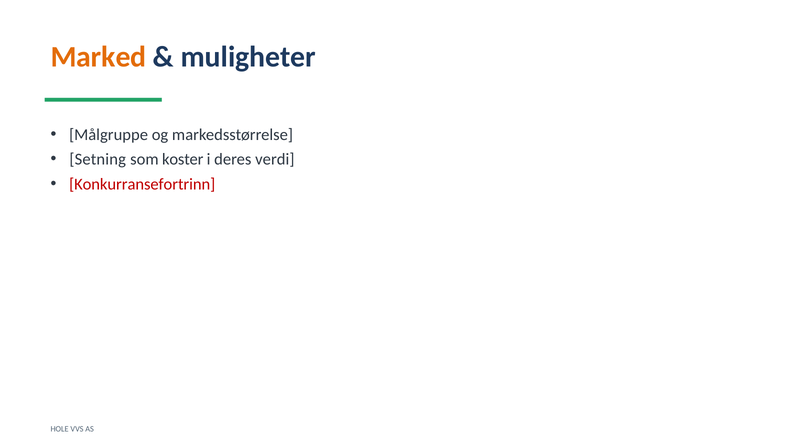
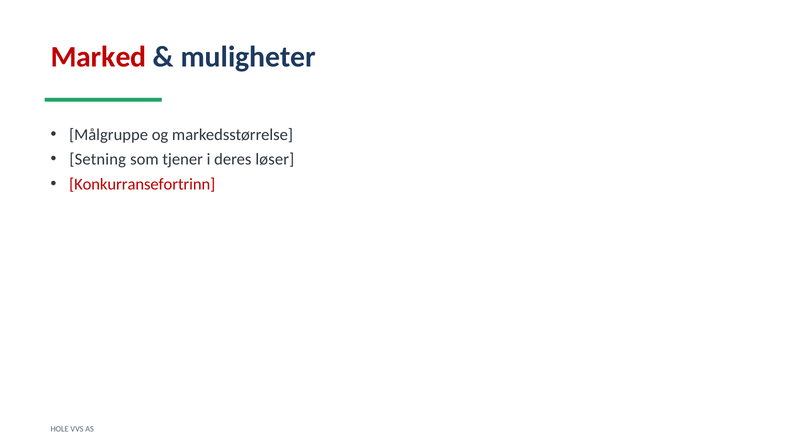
Marked colour: orange -> red (98, 57)
koster: koster -> tjener (183, 159)
verdi: verdi -> løser (275, 159)
